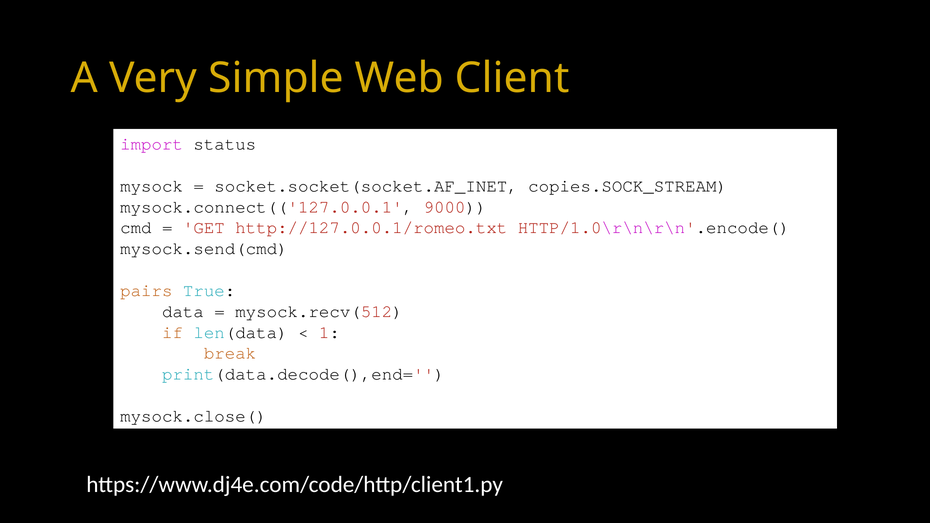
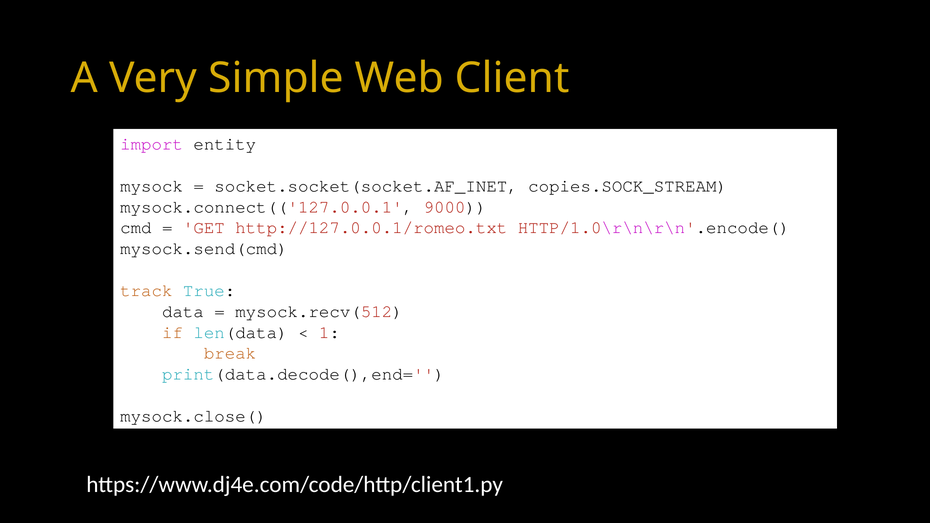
status: status -> entity (225, 144)
pairs: pairs -> track (146, 291)
